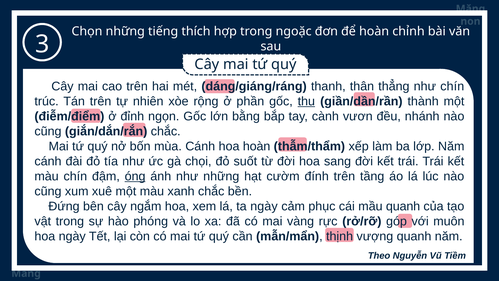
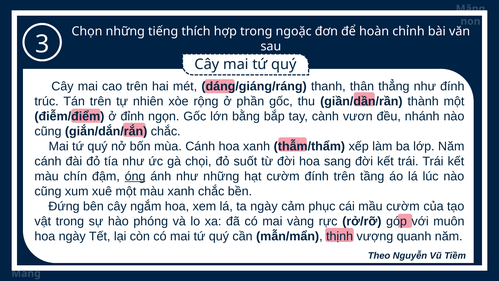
như chín: chín -> đính (452, 86)
thu underline: present -> none (306, 101)
hoa hoàn: hoàn -> xanh (257, 146)
mầu quanh: quanh -> cườm (403, 206)
